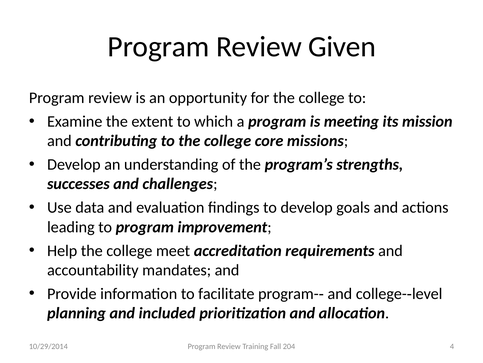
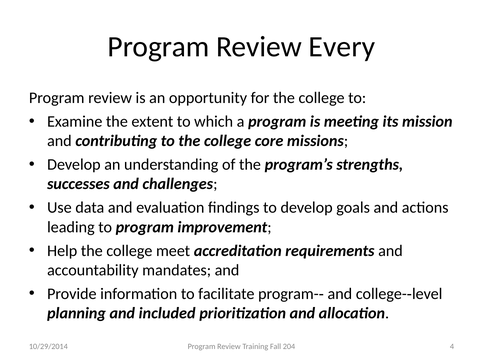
Given: Given -> Every (342, 47)
